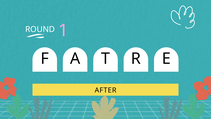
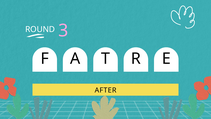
1: 1 -> 3 (63, 31)
